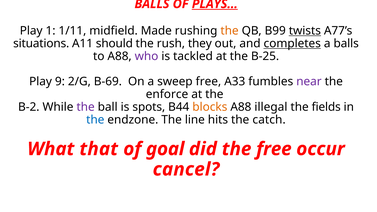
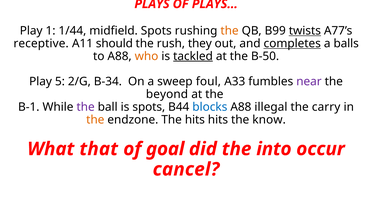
BALLS: BALLS -> PLAYS (152, 4)
PLAYS… underline: present -> none (215, 4)
1/11: 1/11 -> 1/44 (72, 31)
midfield Made: Made -> Spots (156, 31)
situations: situations -> receptive (41, 43)
who colour: purple -> orange (147, 56)
tackled underline: none -> present (193, 56)
B-25: B-25 -> B-50 (265, 56)
9: 9 -> 5 (60, 82)
B-69: B-69 -> B-34 (108, 82)
sweep free: free -> foul (208, 82)
enforce: enforce -> beyond (167, 94)
B-2: B-2 -> B-1 (29, 107)
blocks colour: orange -> blue (210, 107)
fields: fields -> carry (326, 107)
the colour: blue -> orange (95, 120)
The line: line -> hits (195, 120)
catch: catch -> know (269, 120)
the free: free -> into (274, 149)
